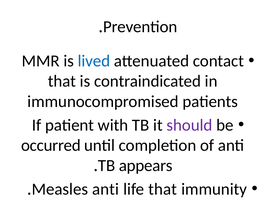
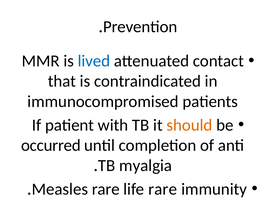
should colour: purple -> orange (189, 125)
appears: appears -> myalgia (146, 166)
Measles anti: anti -> rare (106, 189)
life that: that -> rare (163, 189)
